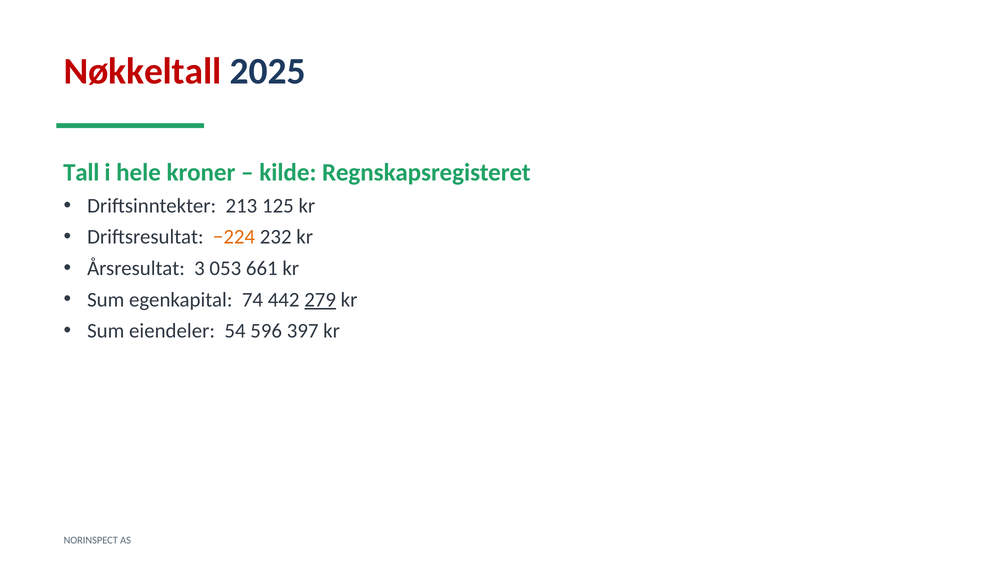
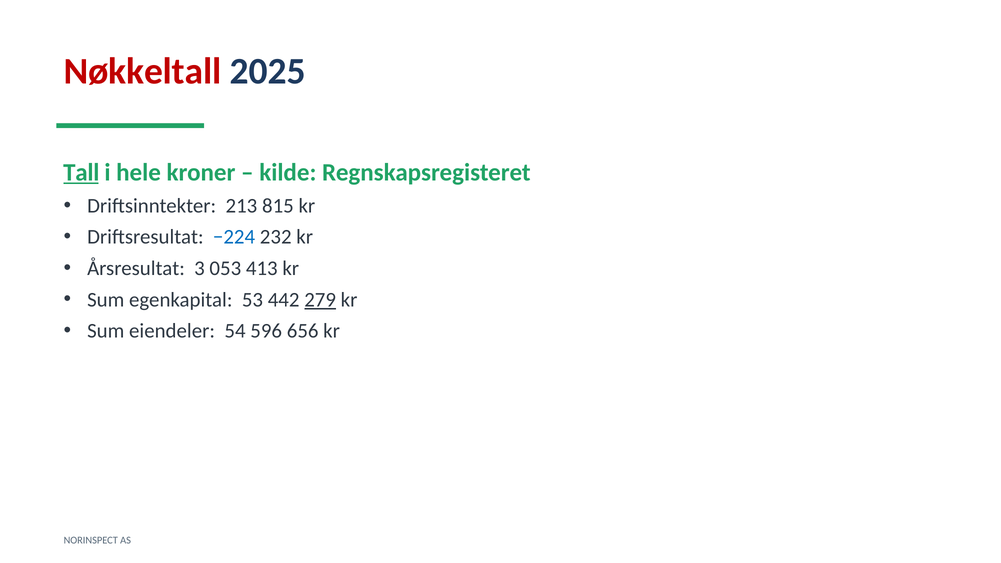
Tall underline: none -> present (81, 172)
125: 125 -> 815 (278, 206)
−224 colour: orange -> blue (234, 237)
661: 661 -> 413 (262, 268)
74: 74 -> 53 (252, 300)
397: 397 -> 656 (303, 331)
